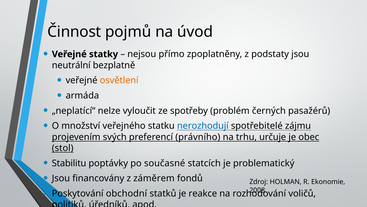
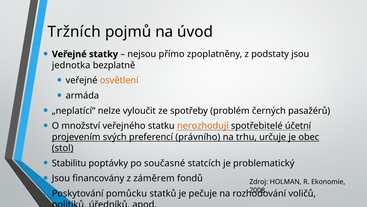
Činnost: Činnost -> Tržních (74, 32)
neutrální: neutrální -> jednotka (71, 65)
nerozhodují colour: blue -> orange (203, 126)
zájmu: zájmu -> účetní (298, 126)
obchodní: obchodní -> pomůcku (126, 193)
reakce: reakce -> pečuje (203, 193)
